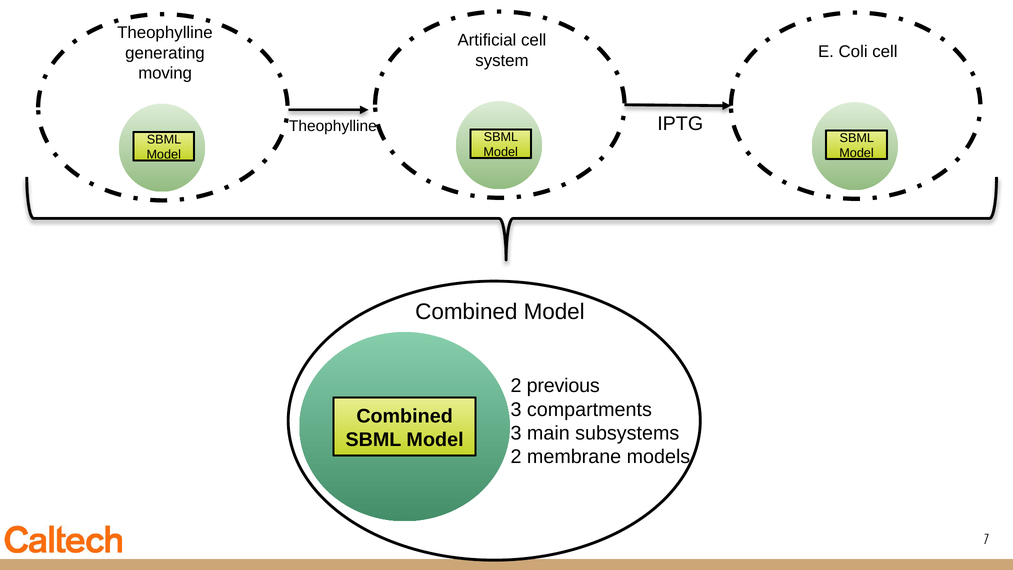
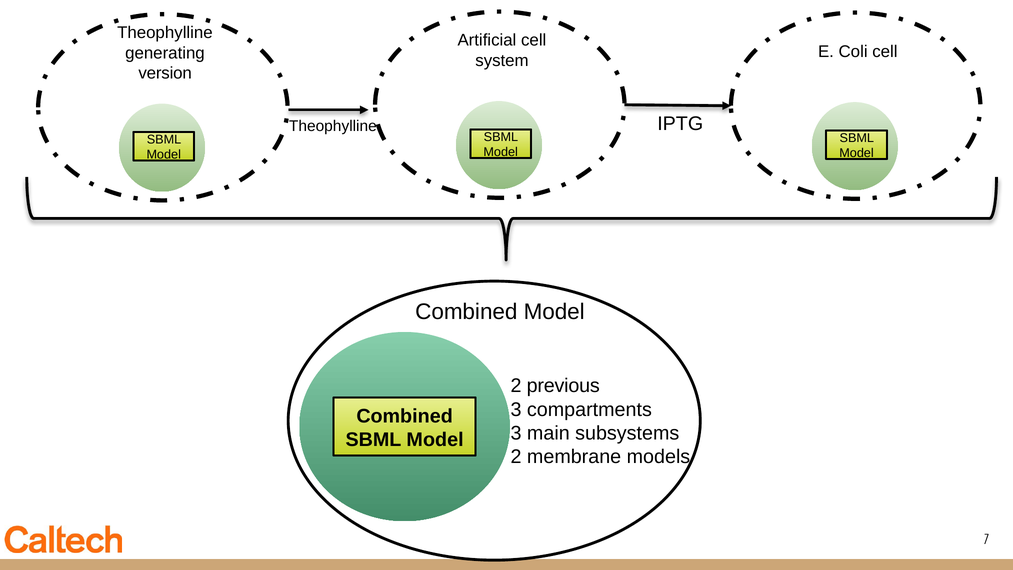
moving: moving -> version (165, 73)
